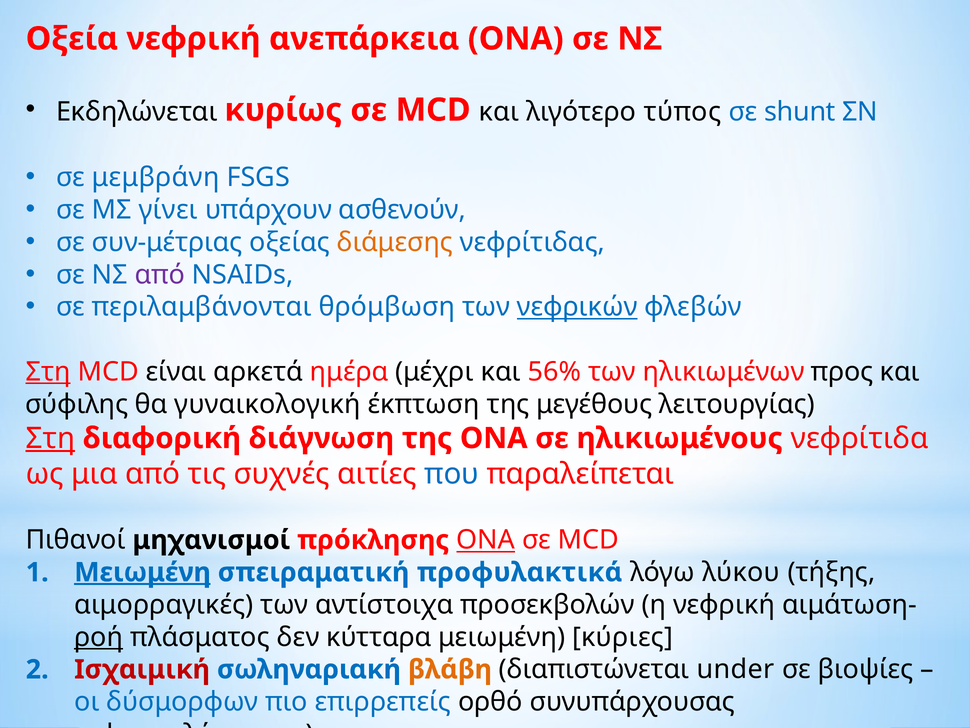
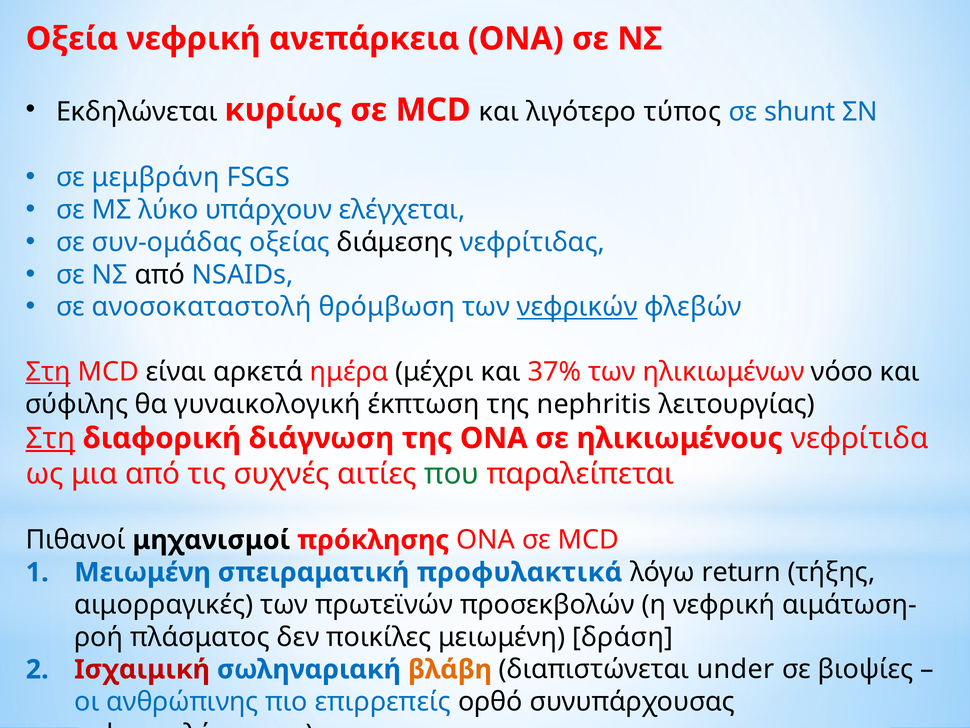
γίνει: γίνει -> λύκο (168, 210)
ασθενούν: ασθενούν -> ελέγχεται (402, 210)
συν-μέτριας: συν-μέτριας -> συν-ομάδας (167, 242)
διάμεσης colour: orange -> black (395, 242)
από colour: purple -> black (160, 275)
περιλαμβάνονται: περιλαμβάνονται -> ανοσοκαταστολή (202, 307)
56%: 56% -> 37% (555, 372)
προς: προς -> νόσο (842, 372)
μεγέθους: μεγέθους -> nephritis (594, 404)
που colour: blue -> green (452, 474)
ΟΝΑ underline: present -> none (486, 540)
Μειωμένη underline: present -> none (143, 572)
λύκου: λύκου -> return (741, 572)
αντίστοιχα: αντίστοιχα -> πρωτεϊνών (384, 604)
ροή underline: present -> none (99, 637)
κύτταρα: κύτταρα -> ποικίλες (379, 637)
κύριες: κύριες -> δράση (623, 637)
δύσμορφων: δύσμορφων -> ανθρώπινης (182, 701)
